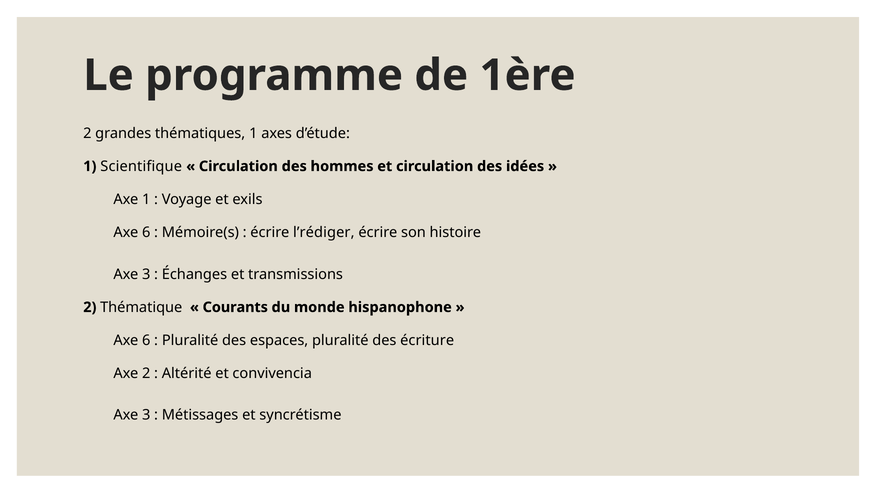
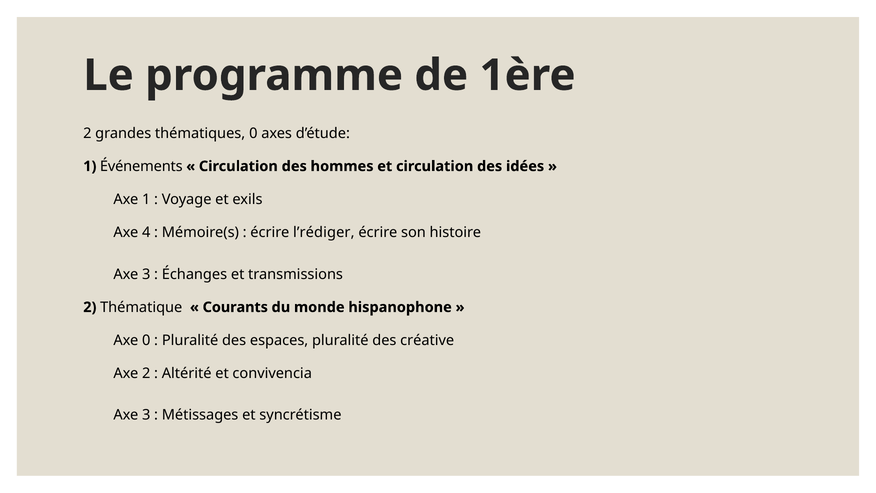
thématiques 1: 1 -> 0 (253, 133)
Scientifique: Scientifique -> Événements (141, 166)
6: 6 -> 4 (146, 232)
6: 6 -> 0 (146, 340)
écriture: écriture -> créative (427, 340)
